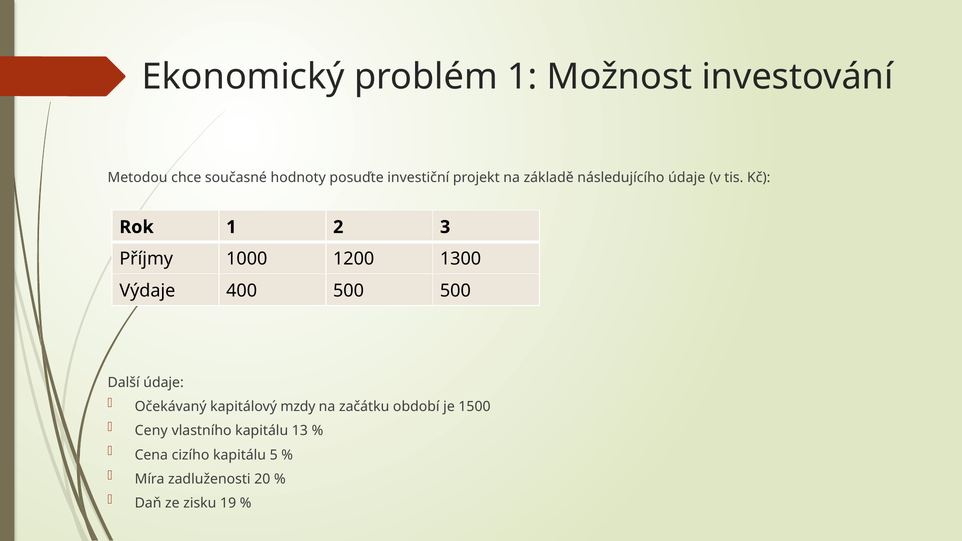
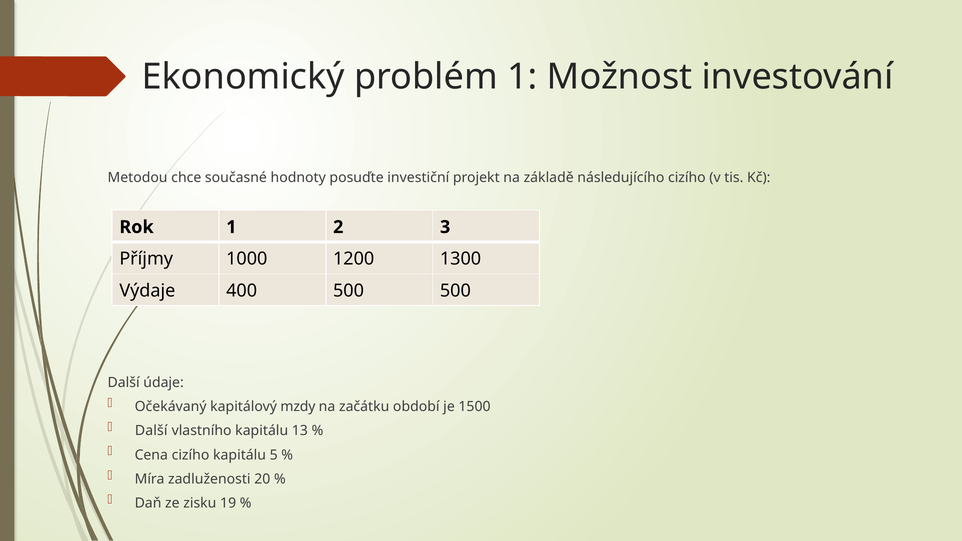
následujícího údaje: údaje -> cizího (687, 177)
Ceny: Ceny -> Další (151, 431)
